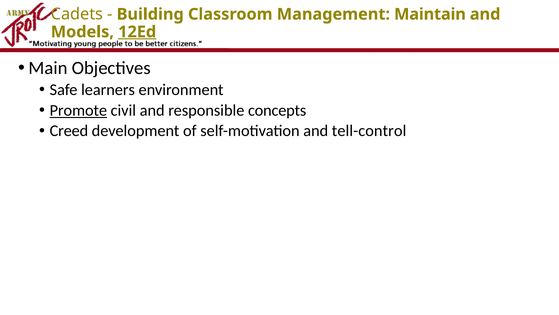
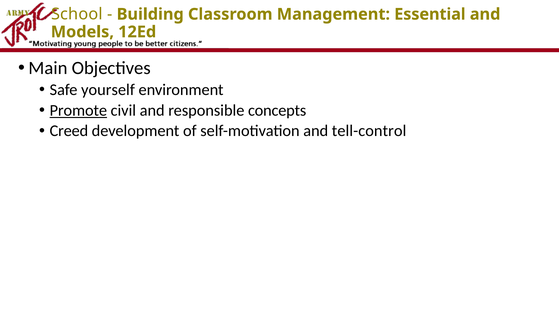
Cadets: Cadets -> School (77, 14)
Maintain: Maintain -> Essential (430, 14)
12Ed underline: present -> none (137, 32)
learners: learners -> yourself (108, 90)
